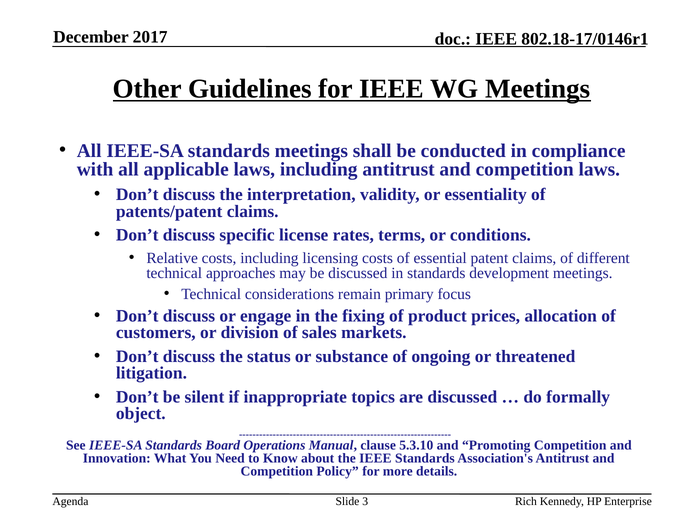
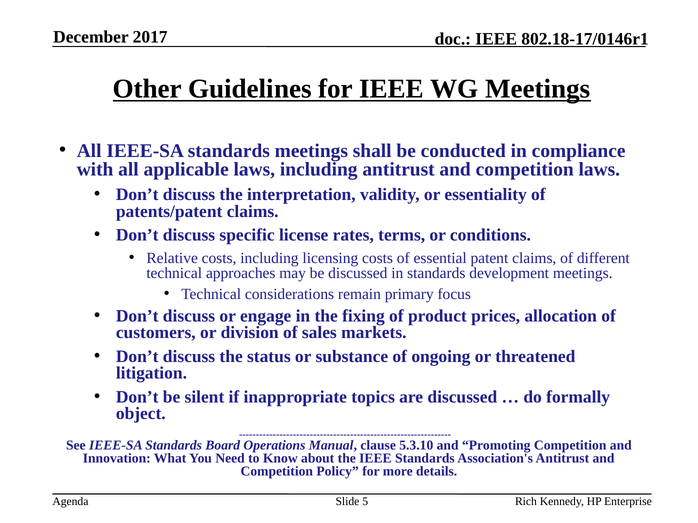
3: 3 -> 5 (365, 502)
